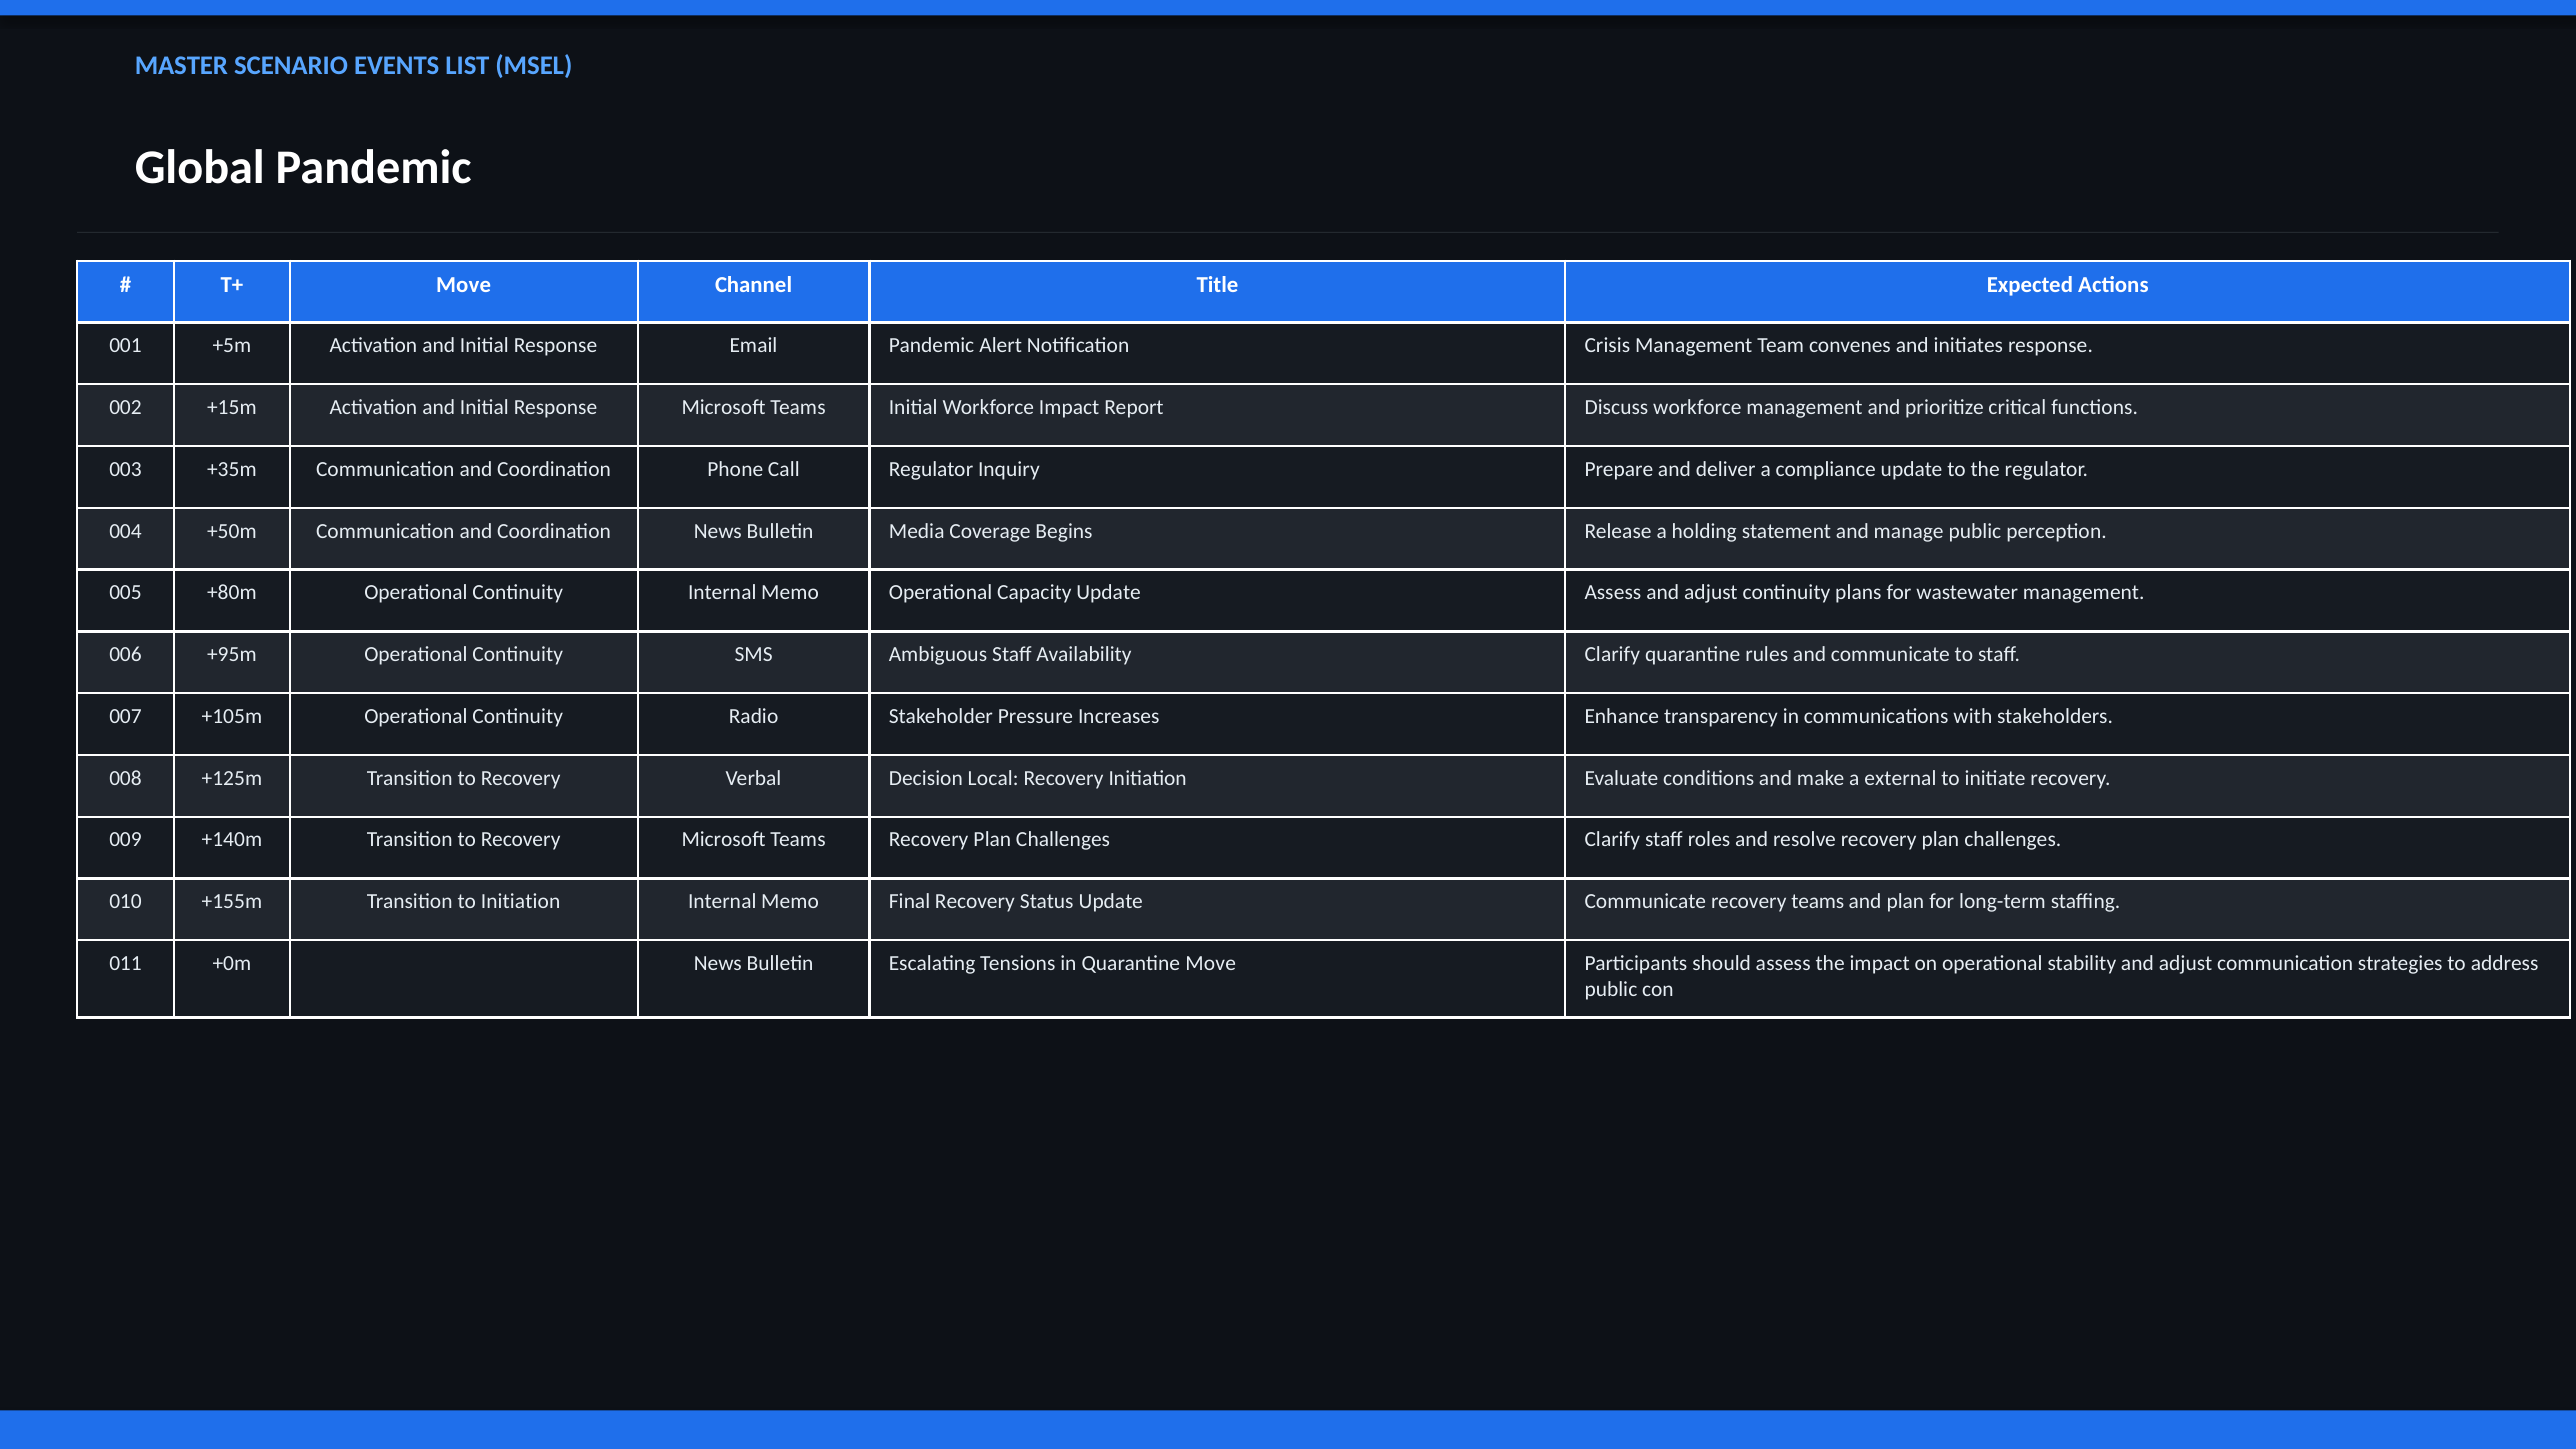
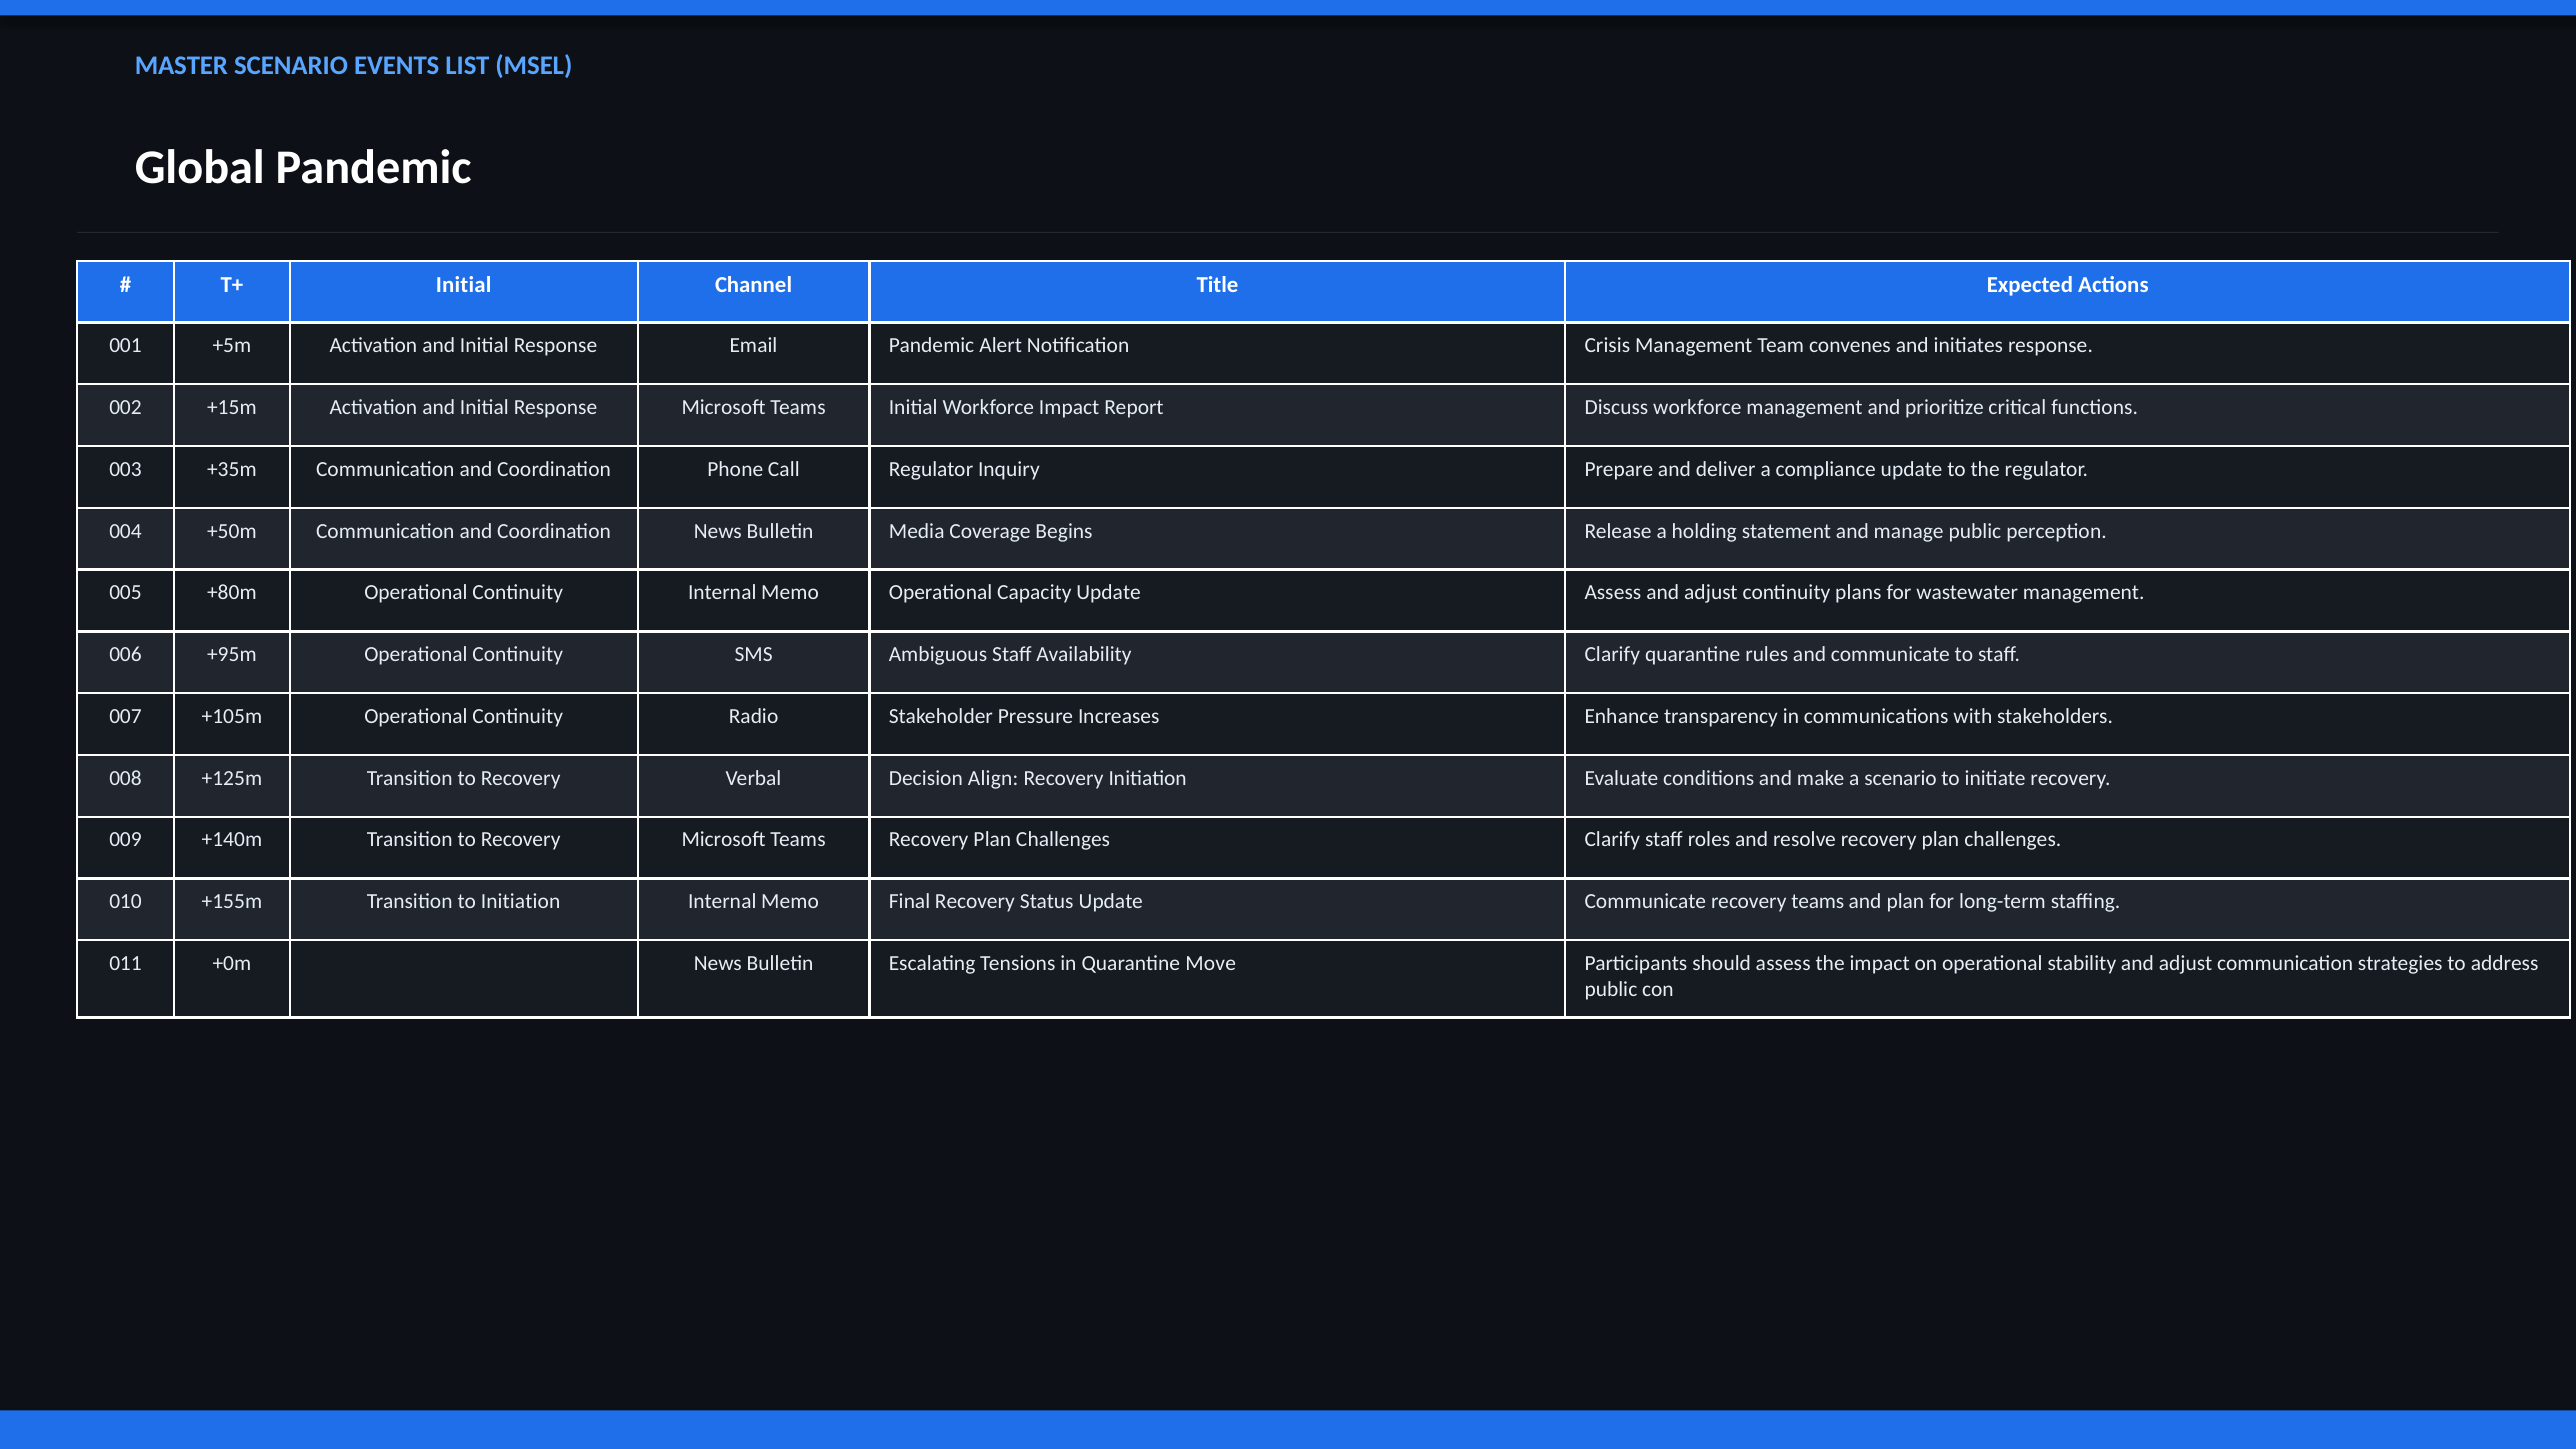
T+ Move: Move -> Initial (464, 285)
Local: Local -> Align (993, 778)
a external: external -> scenario (1901, 778)
